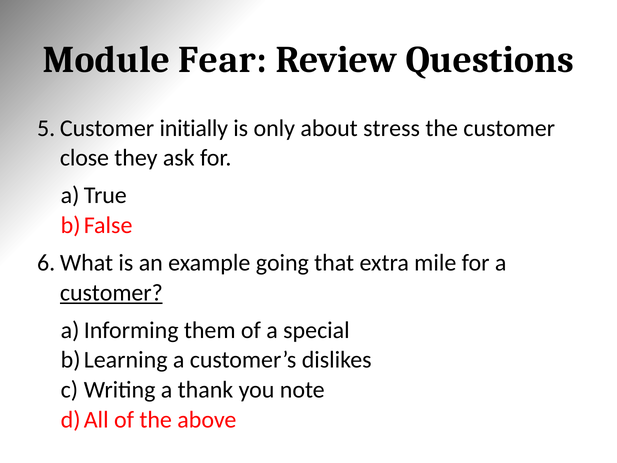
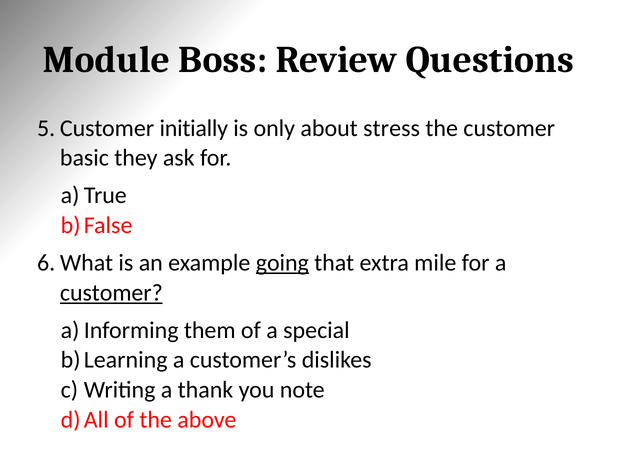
Fear: Fear -> Boss (223, 60)
close: close -> basic (84, 158)
going underline: none -> present (282, 263)
